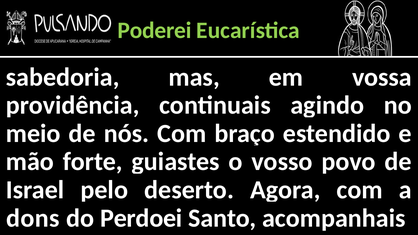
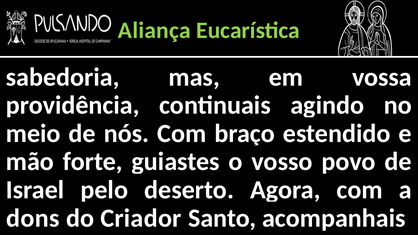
Poderei: Poderei -> Aliança (154, 31)
Perdoei: Perdoei -> Criador (141, 218)
